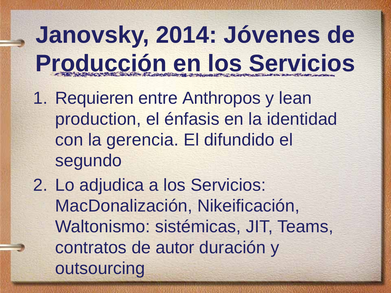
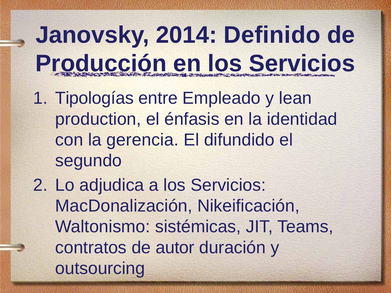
Jóvenes: Jóvenes -> Definido (272, 35)
Requieren: Requieren -> Tipologías (94, 98)
Anthropos: Anthropos -> Empleado (222, 98)
